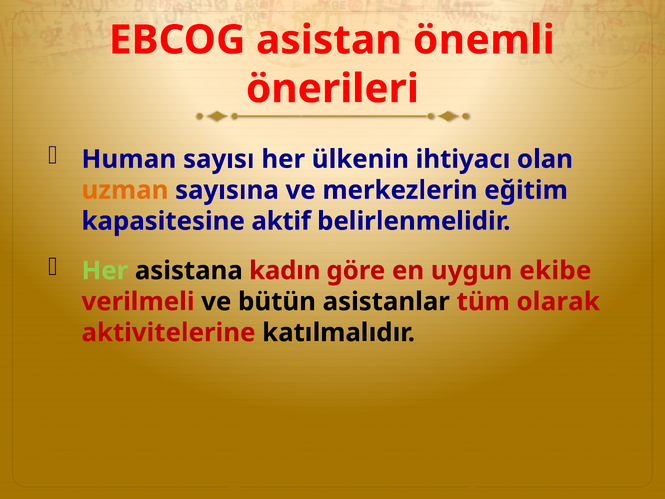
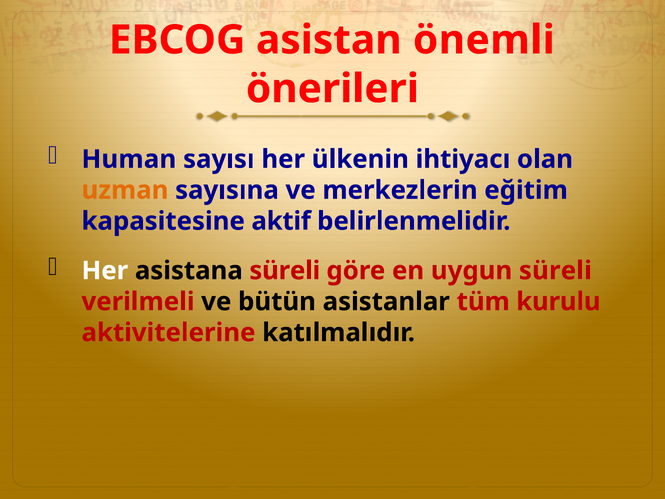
Her colour: light green -> white (105, 271)
asistana kadın: kadın -> süreli (285, 271)
uygun ekibe: ekibe -> süreli (555, 271)
olarak: olarak -> kurulu (558, 302)
